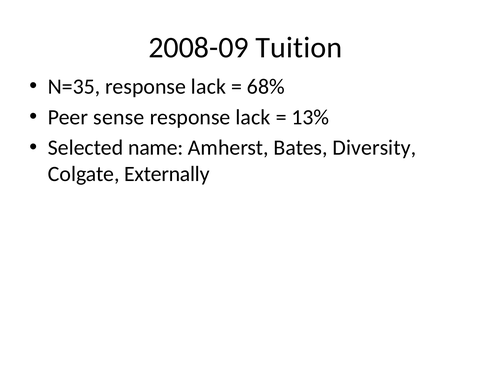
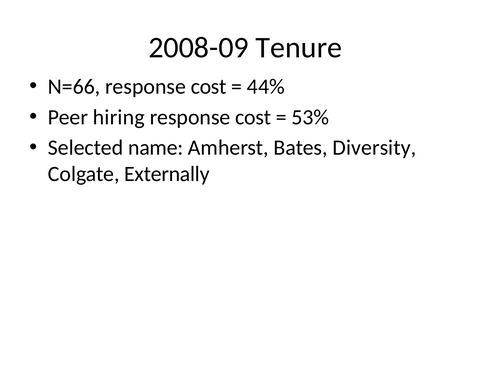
Tuition: Tuition -> Tenure (299, 48)
N=35: N=35 -> N=66 (74, 87)
lack: lack -> cost (209, 87)
68%: 68% -> 44% (266, 87)
sense: sense -> hiring (119, 117)
lack: lack -> cost (253, 117)
13%: 13% -> 53% (310, 117)
